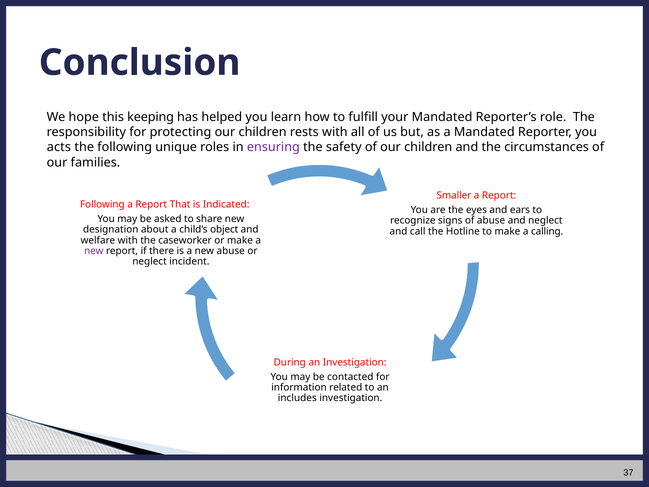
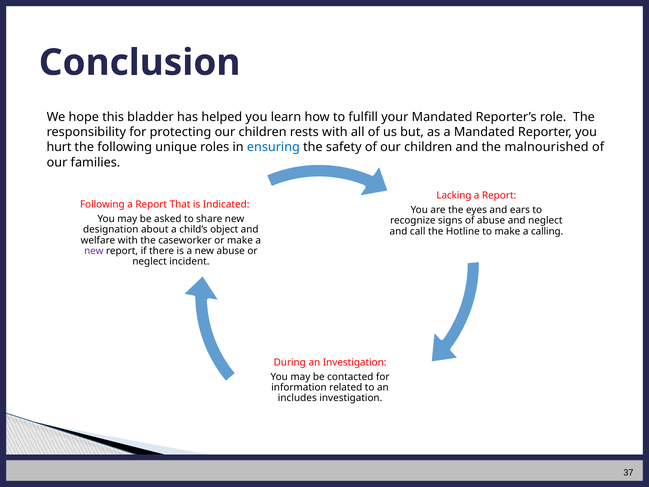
keeping: keeping -> bladder (150, 117)
acts: acts -> hurt (59, 147)
ensuring colour: purple -> blue (273, 147)
circumstances: circumstances -> malnourished (547, 147)
Smaller: Smaller -> Lacking (454, 196)
